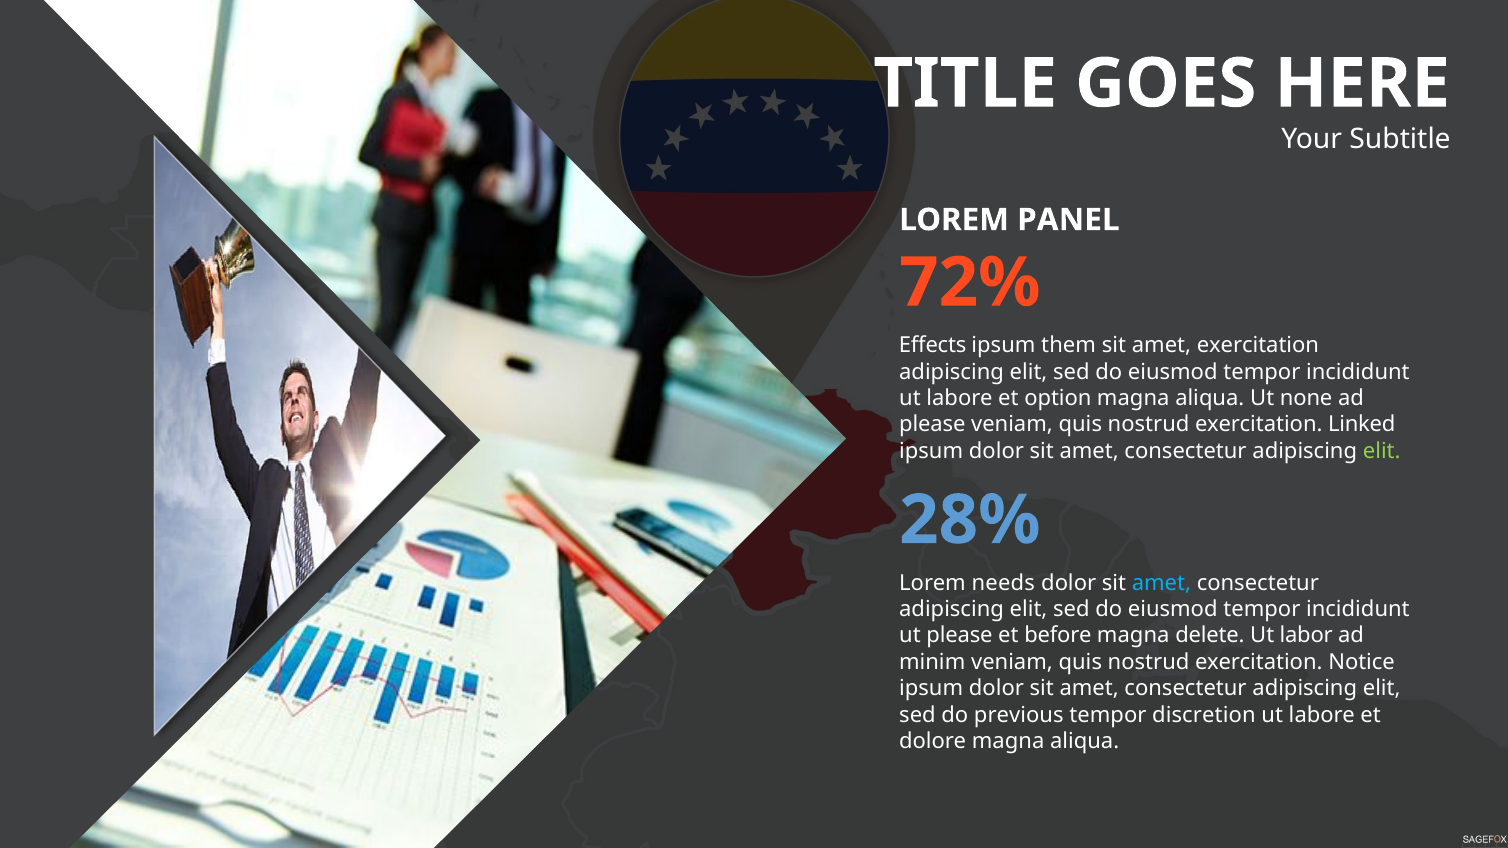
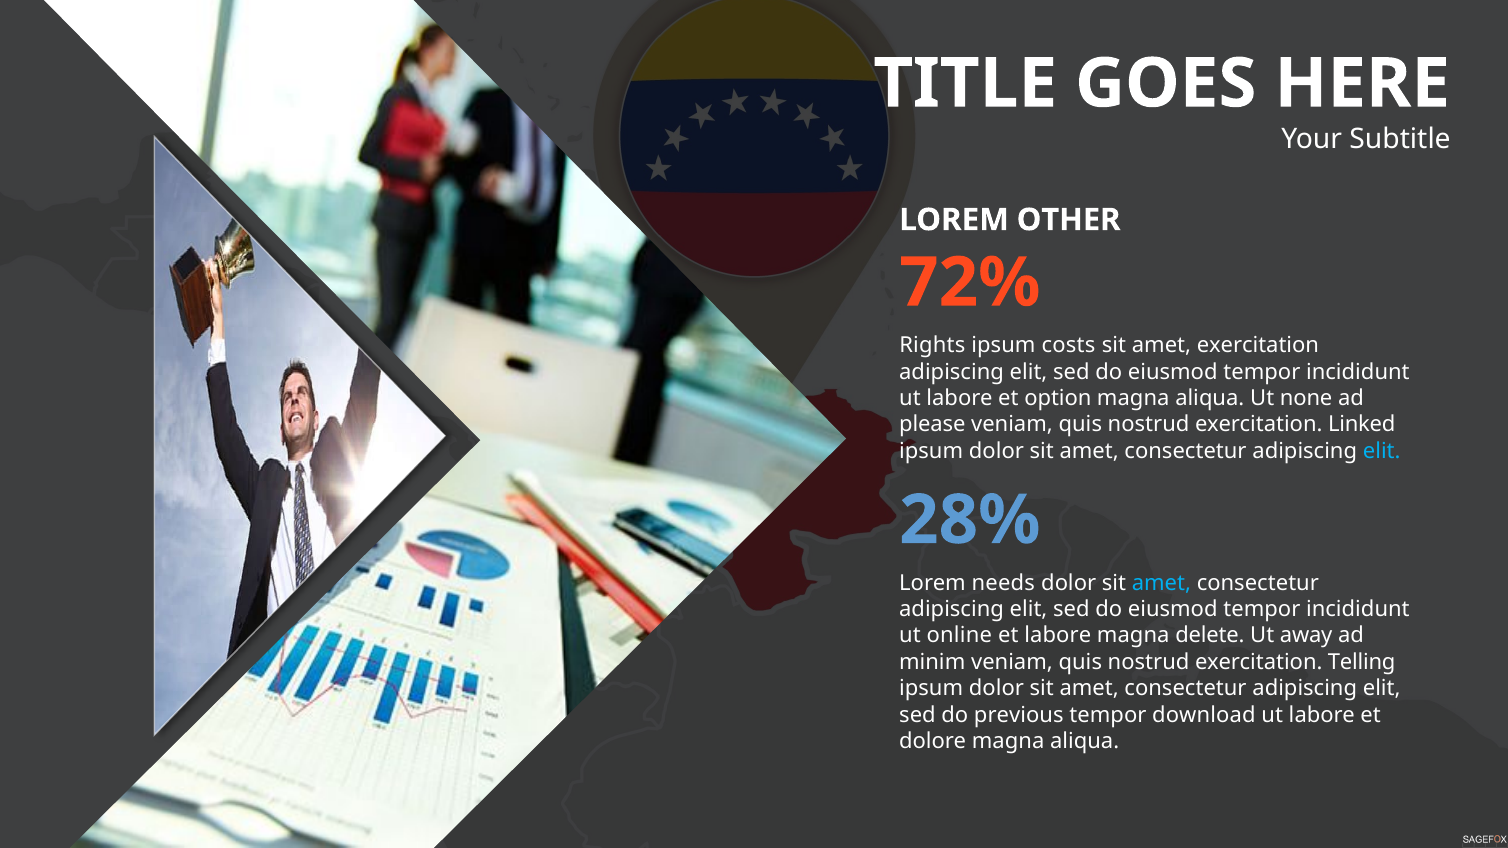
PANEL: PANEL -> OTHER (1069, 220)
Effects: Effects -> Rights (932, 346)
them: them -> costs (1069, 346)
elit colour: light green -> light blue (1382, 451)
ut please: please -> online (959, 636)
et before: before -> labore (1058, 636)
labor: labor -> away (1306, 636)
Notice: Notice -> Telling (1362, 662)
discretion: discretion -> download (1204, 715)
